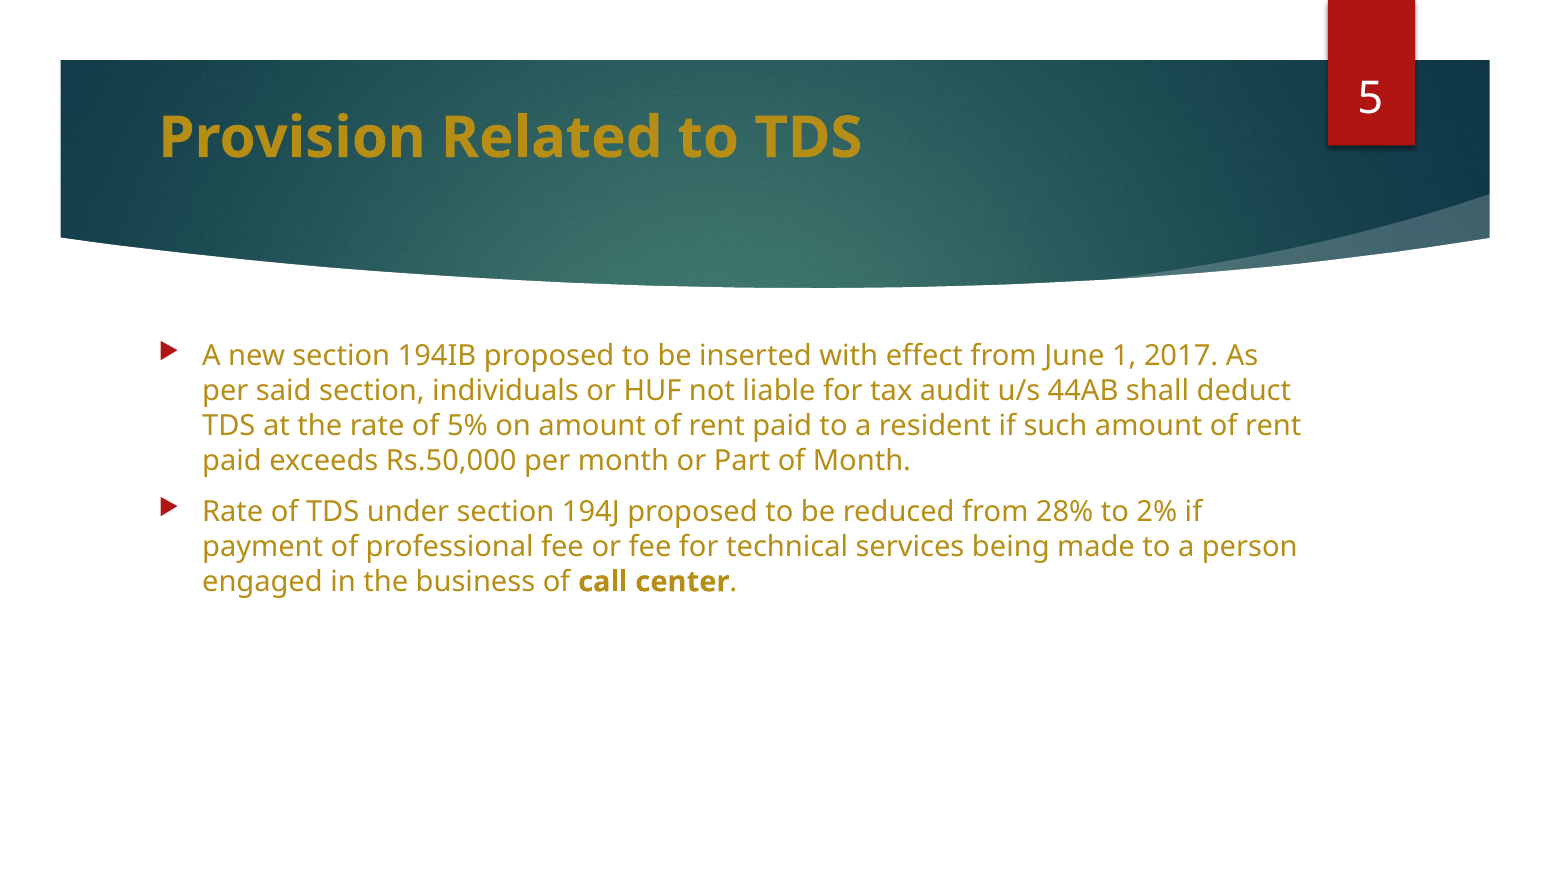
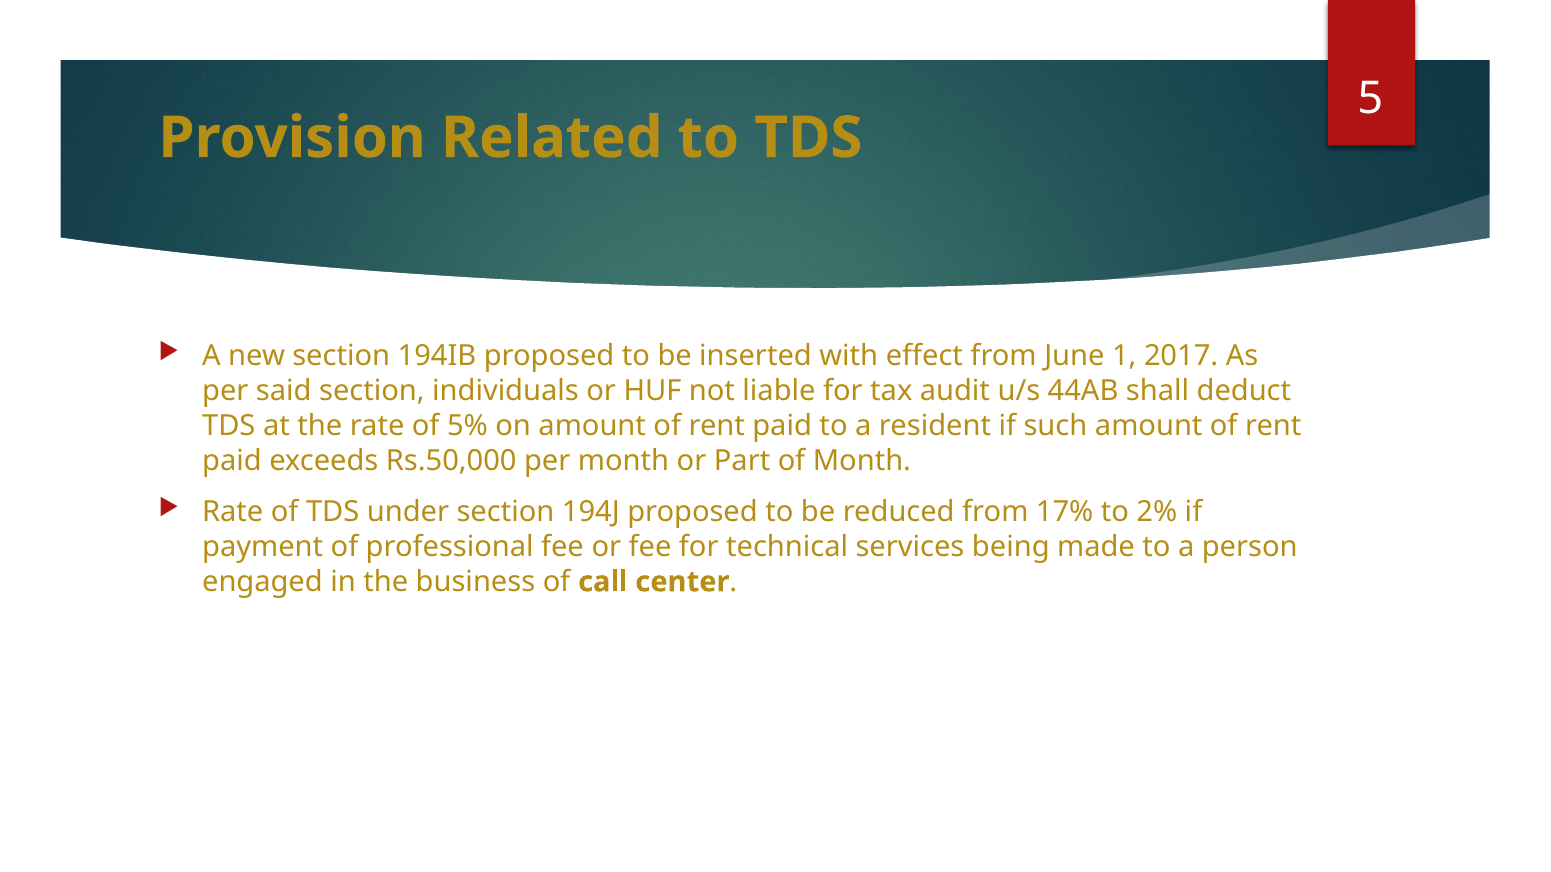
28%: 28% -> 17% (1065, 512)
